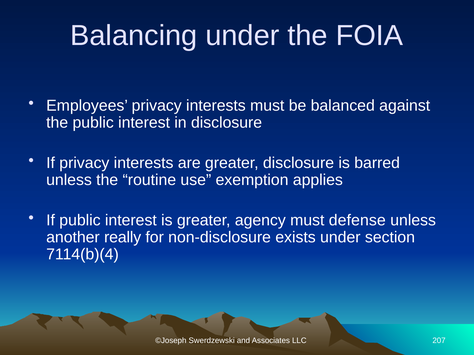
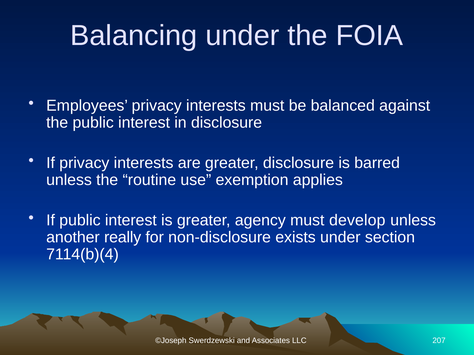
defense: defense -> develop (357, 221)
